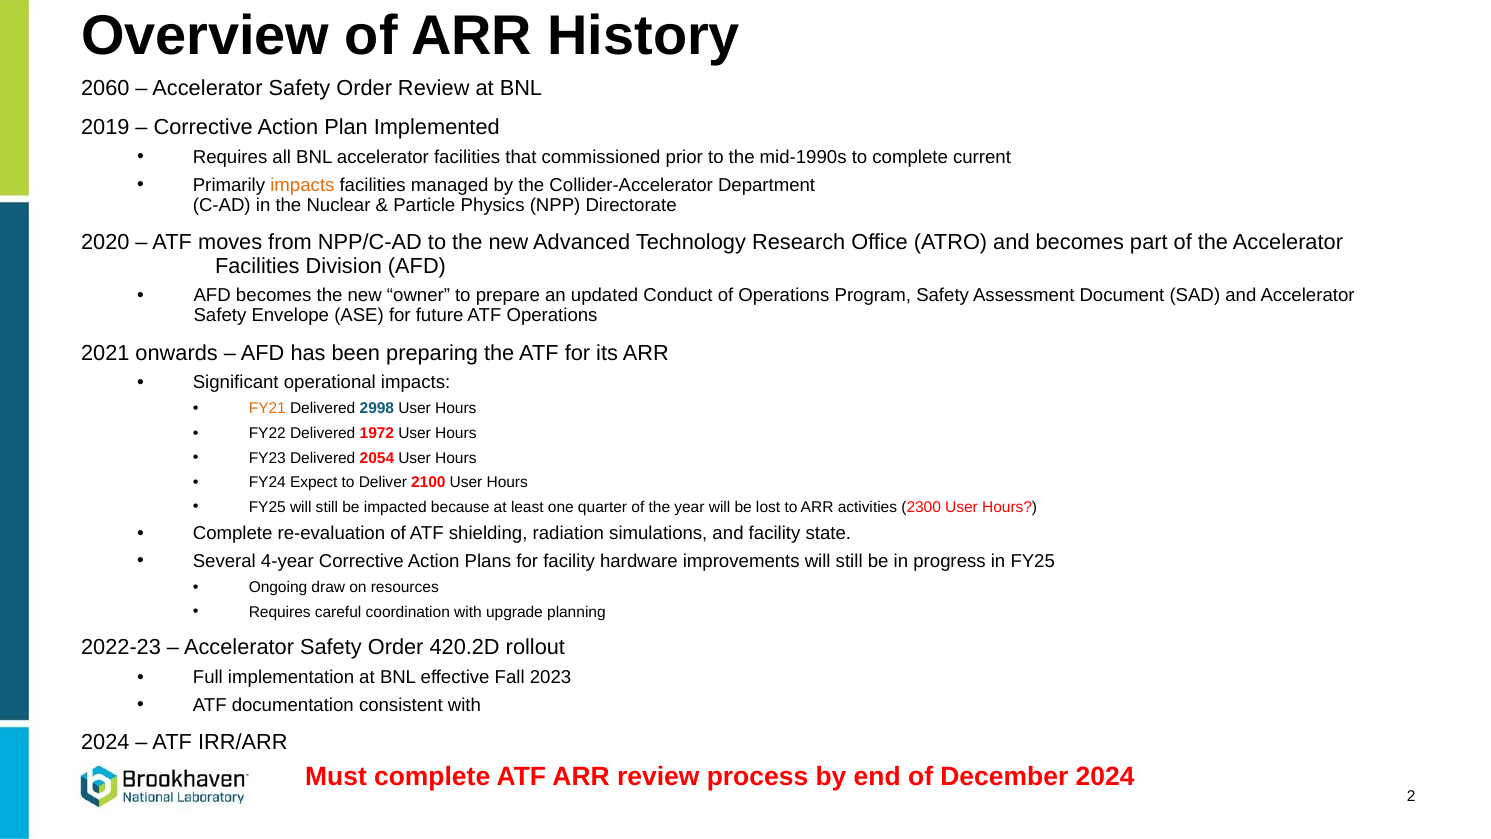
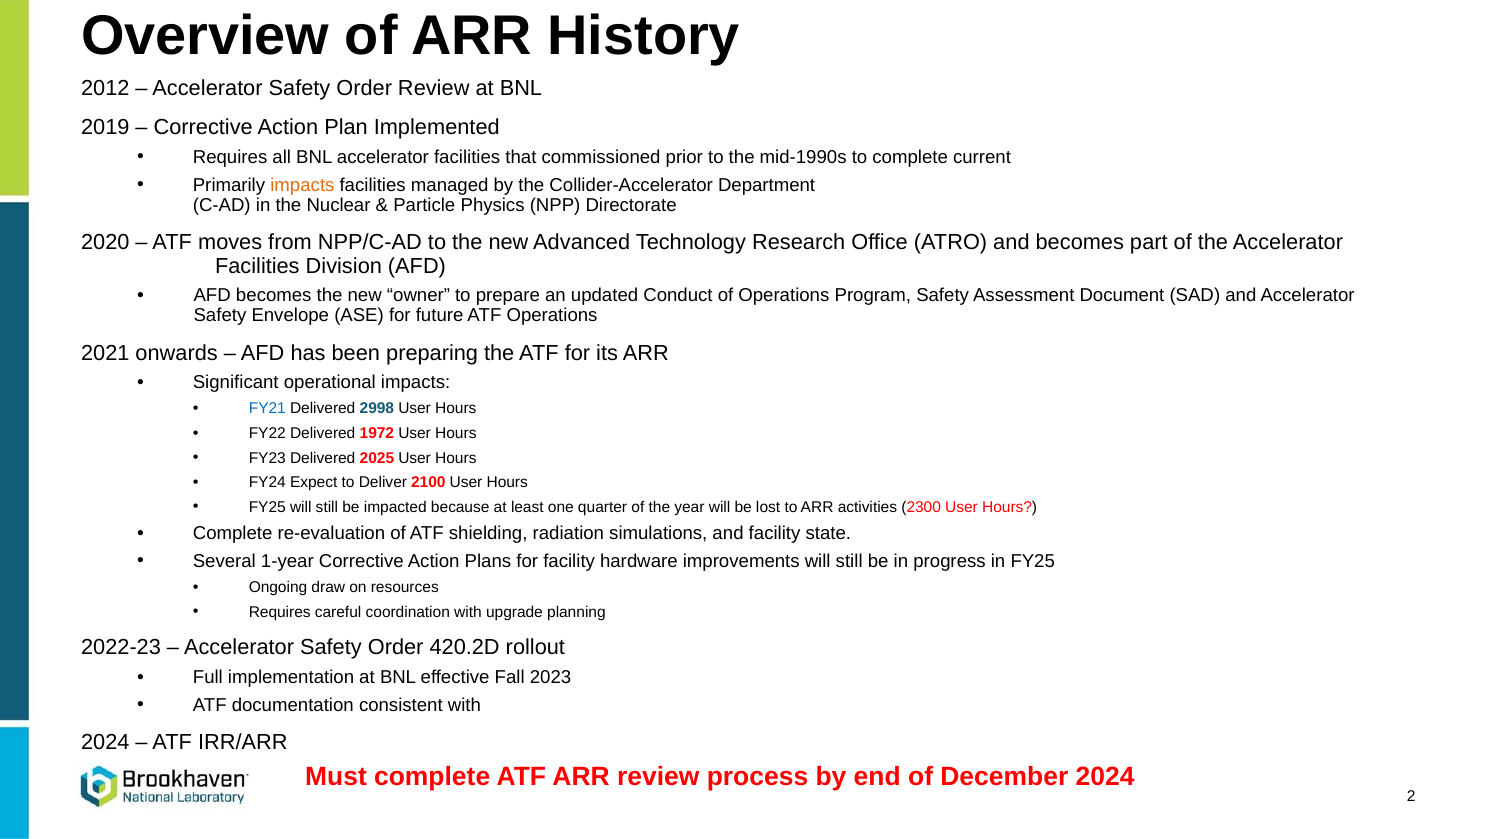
2060: 2060 -> 2012 (105, 88)
FY21 colour: orange -> blue (267, 409)
2054: 2054 -> 2025 (377, 458)
4-year: 4-year -> 1-year (287, 561)
